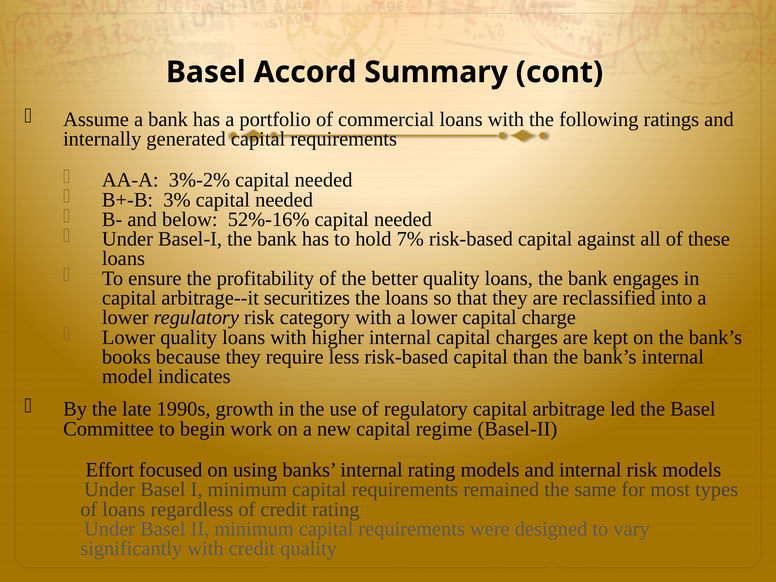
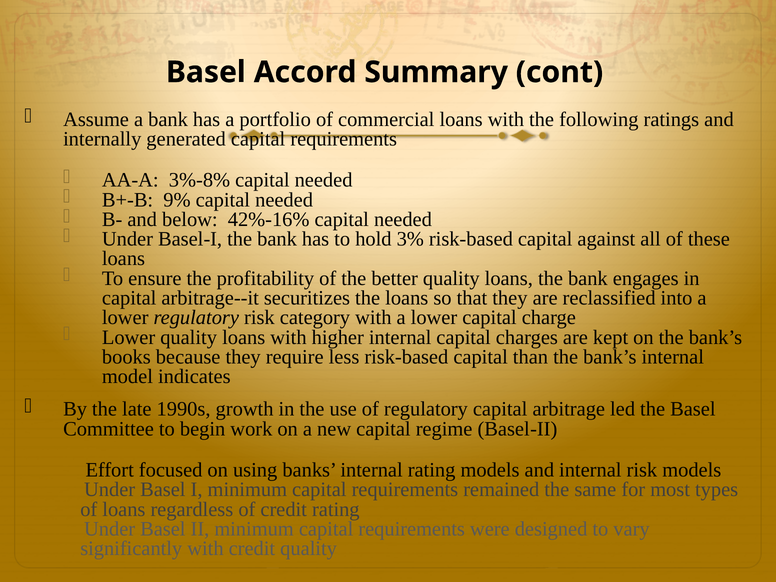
3%-2%: 3%-2% -> 3%-8% (199, 180)
3%: 3% -> 9% (177, 200)
52%-16%: 52%-16% -> 42%-16% (269, 219)
7%: 7% -> 3% (410, 239)
